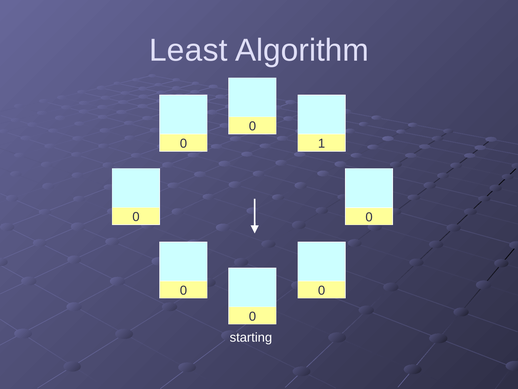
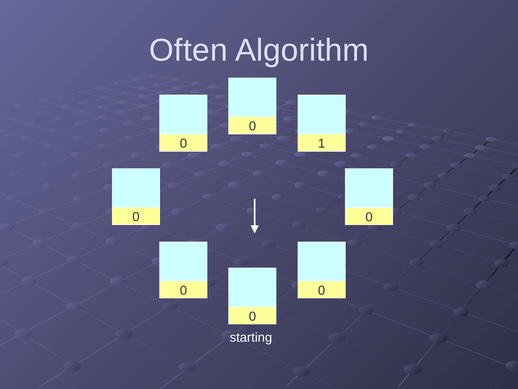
Least: Least -> Often (188, 50)
